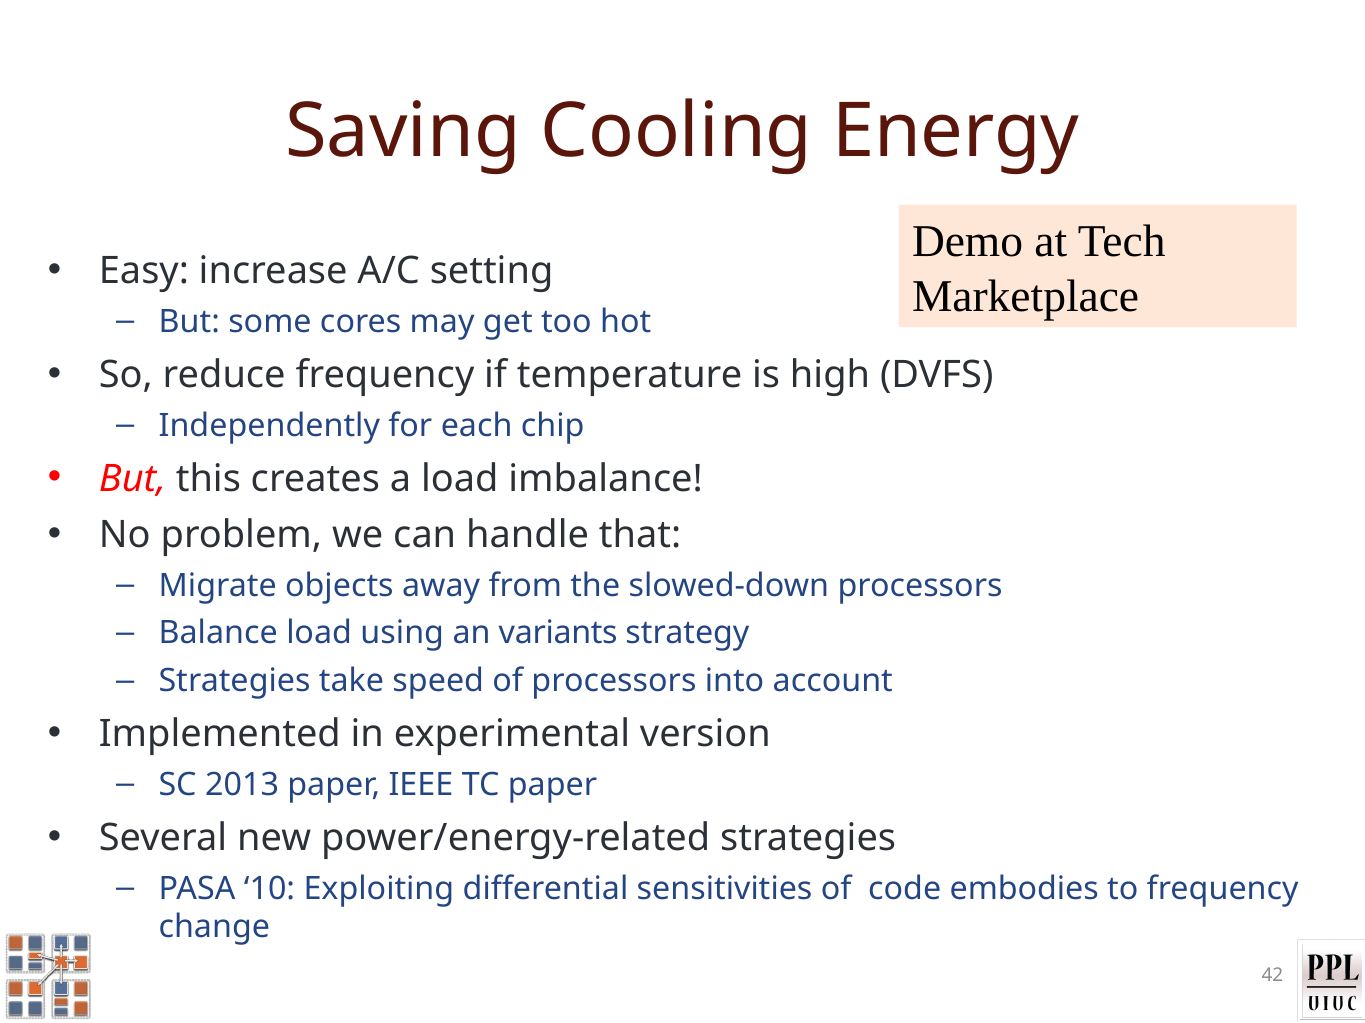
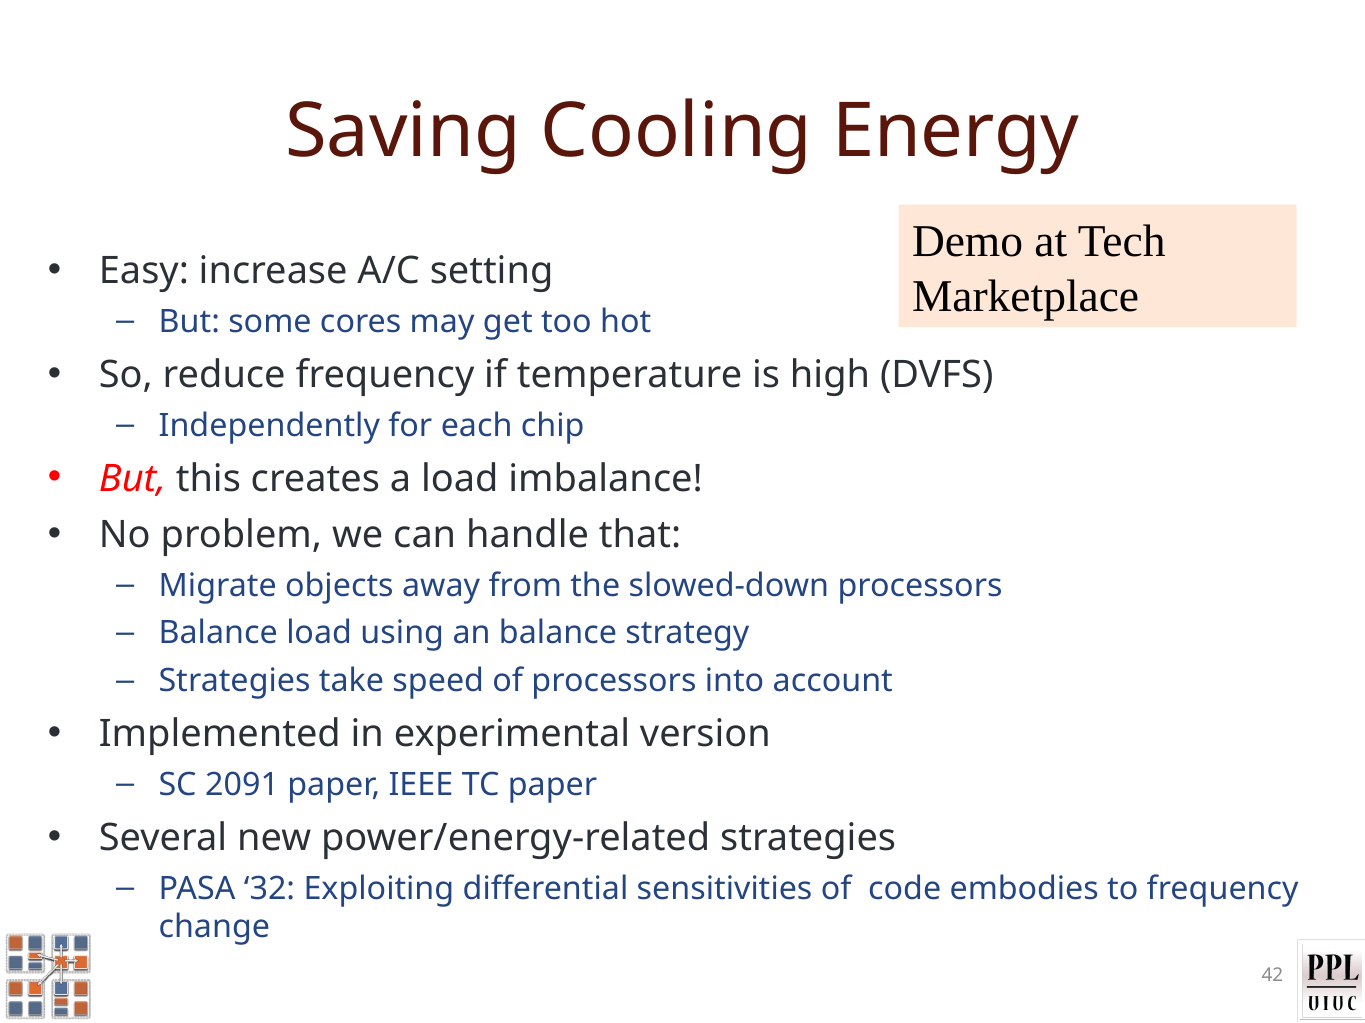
an variants: variants -> balance (558, 634)
2013: 2013 -> 2091 (242, 785)
10: 10 -> 32 (270, 889)
